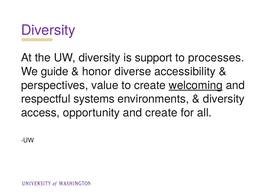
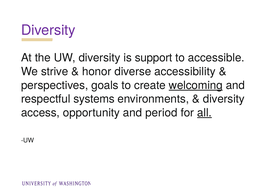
processes: processes -> accessible (216, 58)
guide: guide -> strive (55, 71)
value: value -> goals (105, 85)
and create: create -> period (161, 113)
all underline: none -> present (204, 113)
